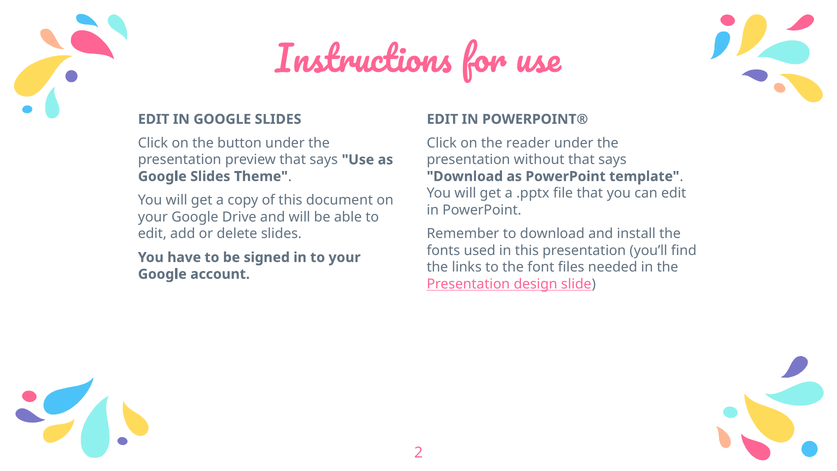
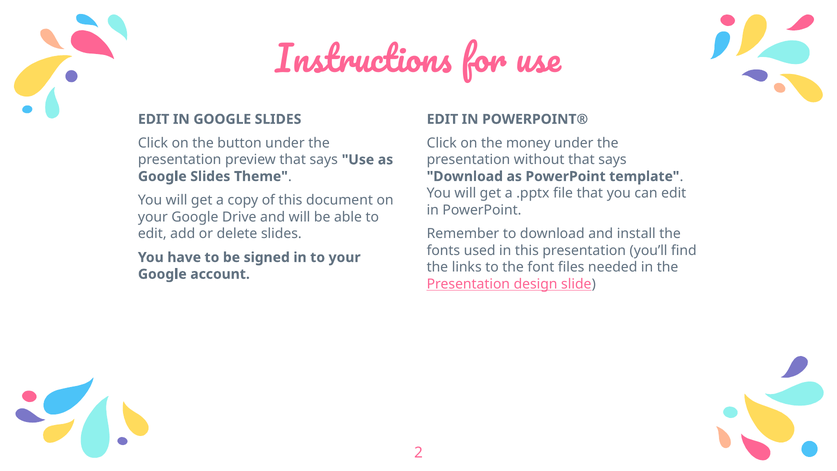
reader: reader -> money (528, 143)
